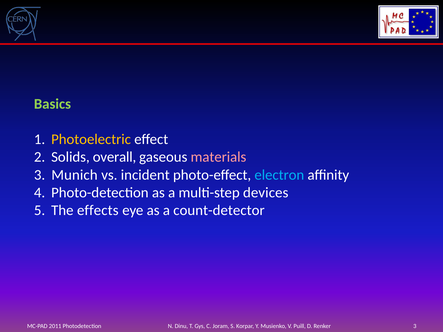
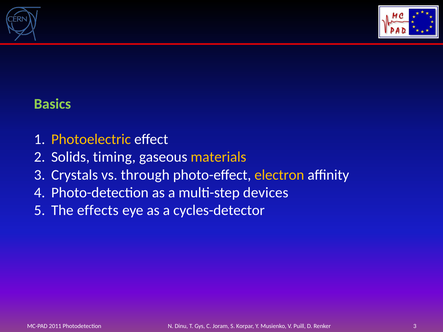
overall: overall -> timing (114, 157)
materials colour: pink -> yellow (218, 157)
Munich: Munich -> Crystals (75, 175)
incident: incident -> through (145, 175)
electron colour: light blue -> yellow (279, 175)
count-detector: count-detector -> cycles-detector (219, 210)
